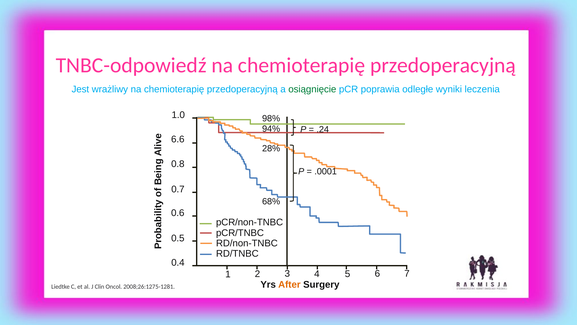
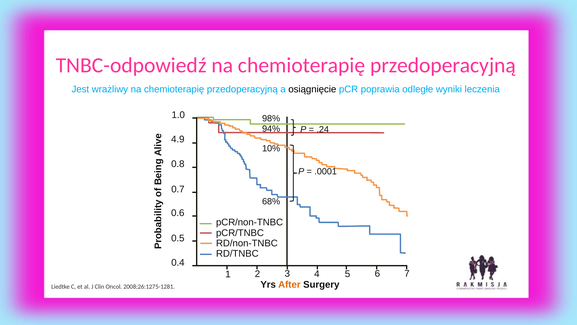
osiągnięcie colour: green -> black (312, 89)
6.6: 6.6 -> 4.9 (178, 139)
28%: 28% -> 10% (271, 148)
